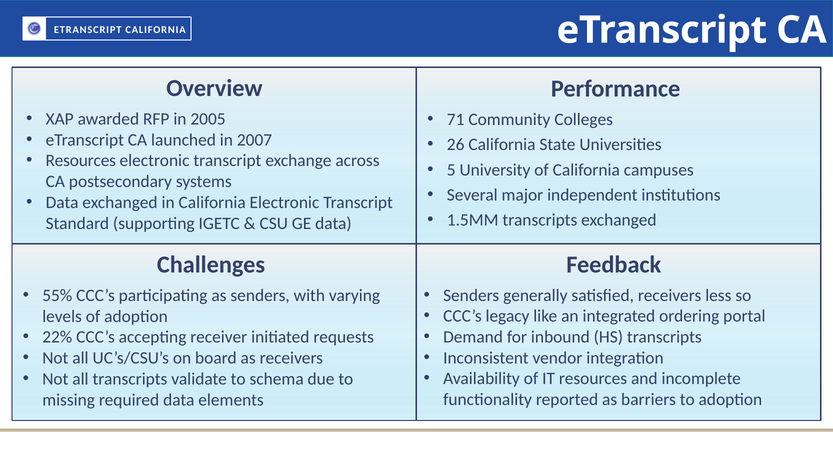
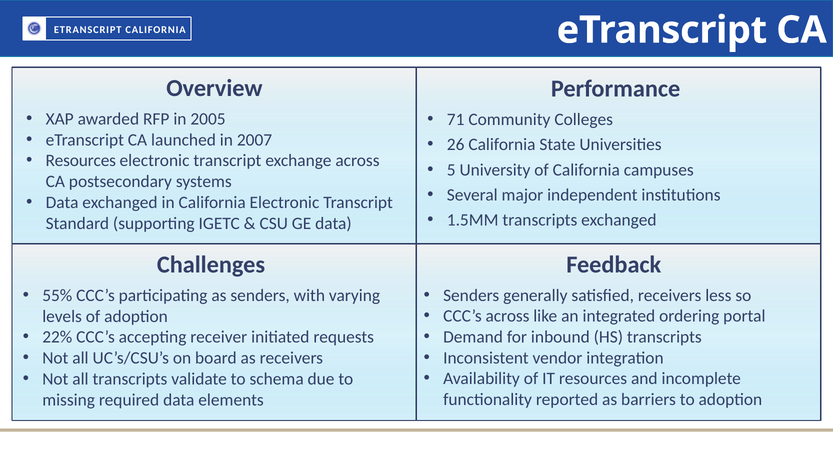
CCC’s legacy: legacy -> across (508, 316)
